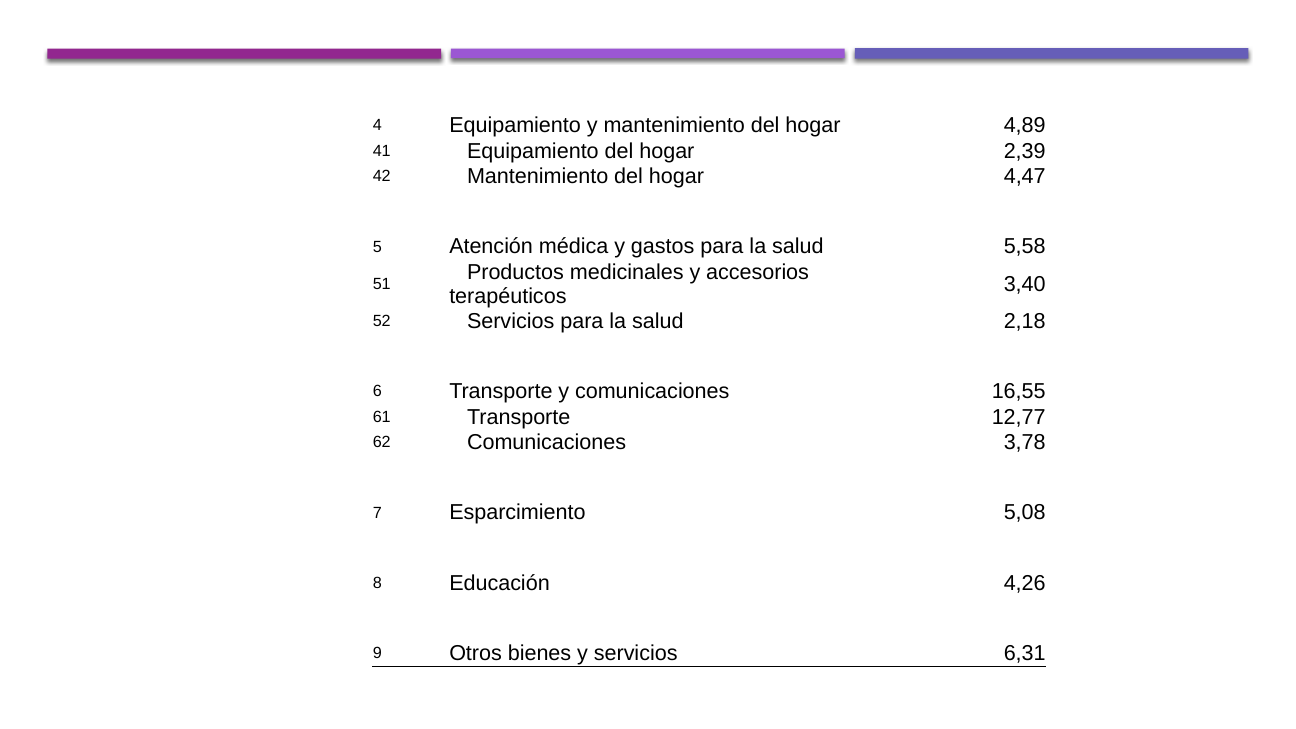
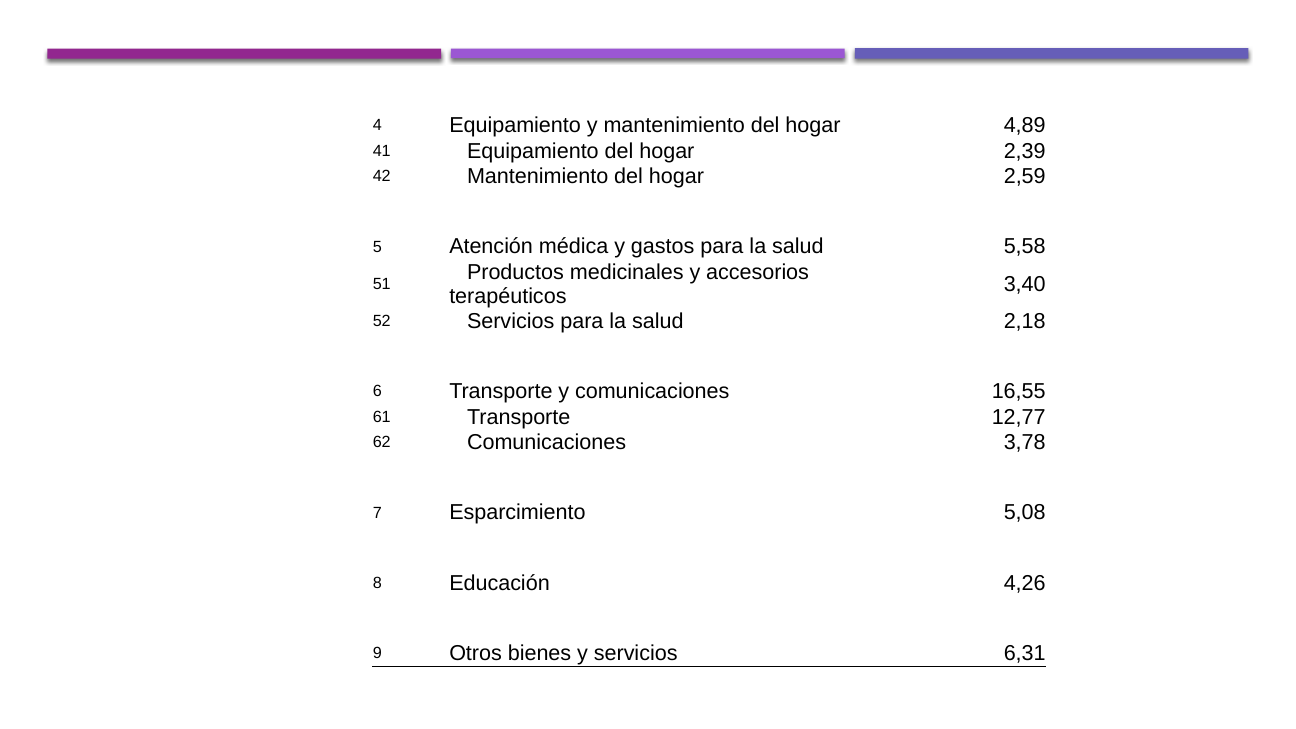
4,47: 4,47 -> 2,59 (1025, 177)
